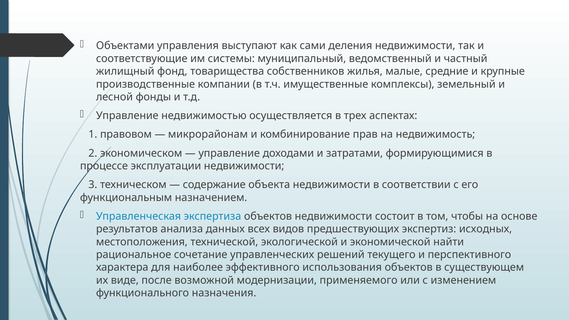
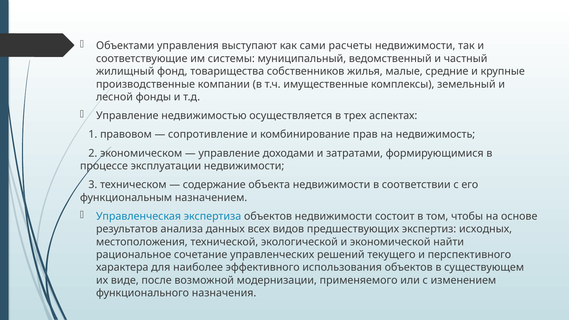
деления: деления -> расчеты (350, 46)
микрорайонам: микрорайонам -> сопротивление (208, 134)
